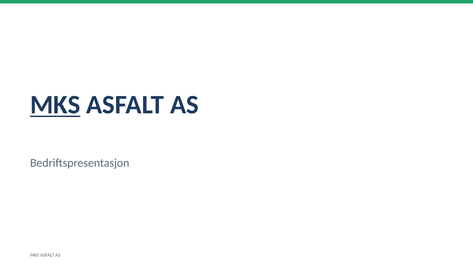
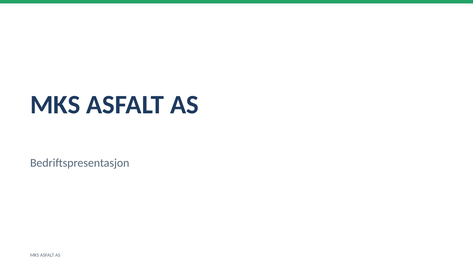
MKS underline: present -> none (55, 105)
